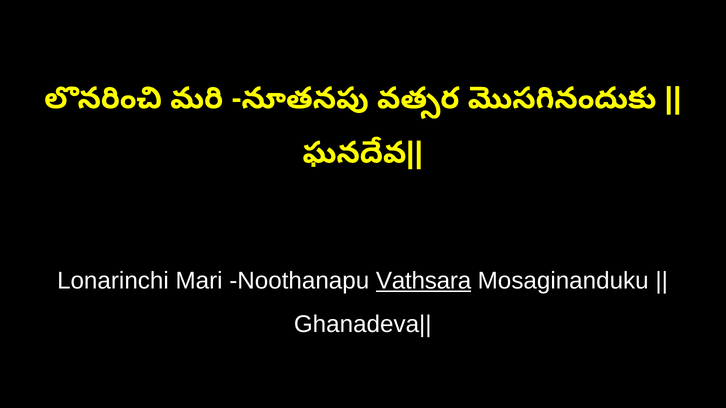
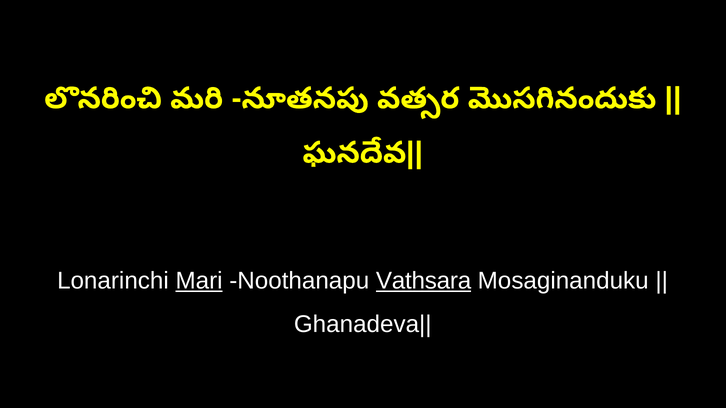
Mari underline: none -> present (199, 281)
